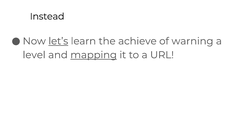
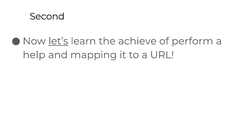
Instead: Instead -> Second (47, 16)
warning: warning -> perform (192, 41)
level: level -> help (34, 55)
mapping underline: present -> none (94, 55)
